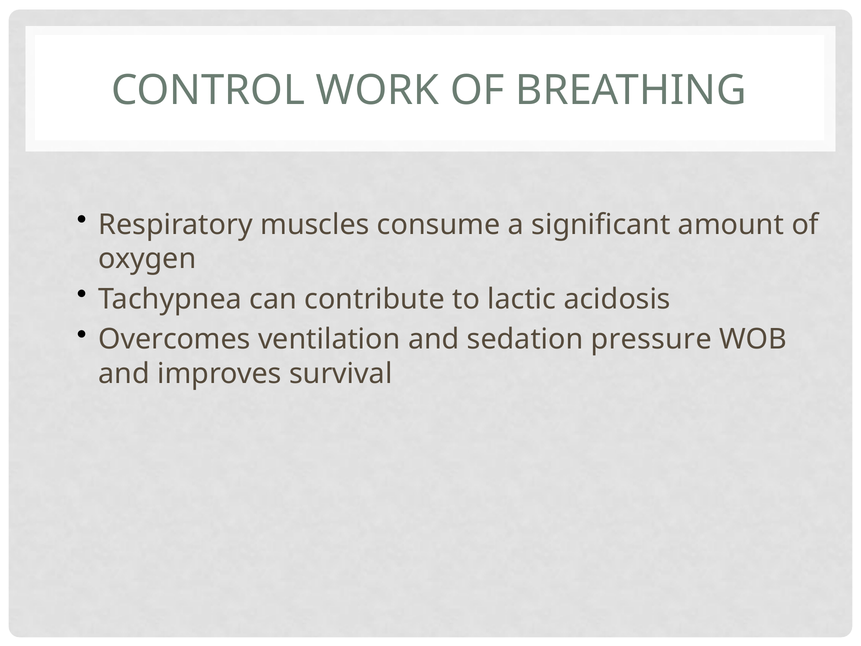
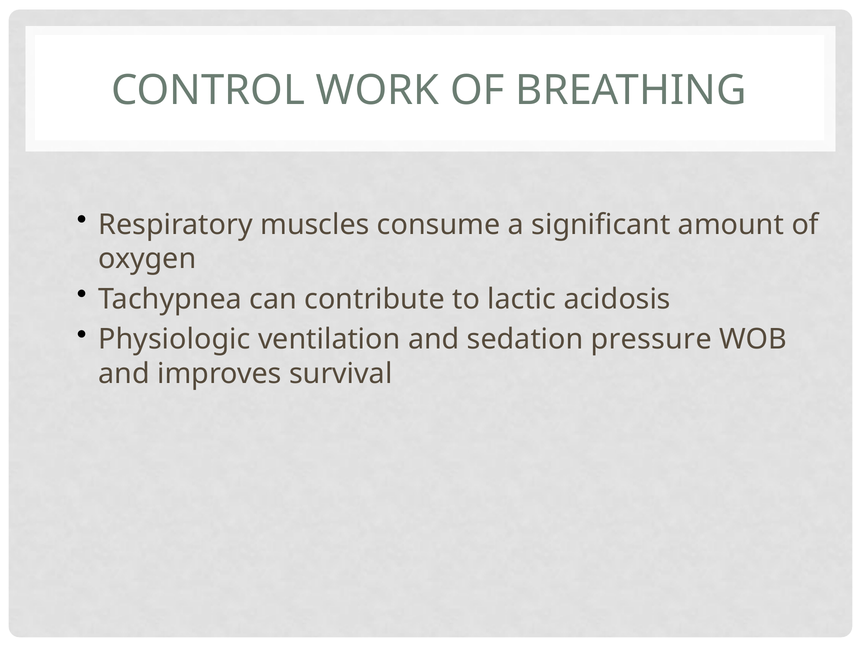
Overcomes: Overcomes -> Physiologic (174, 339)
